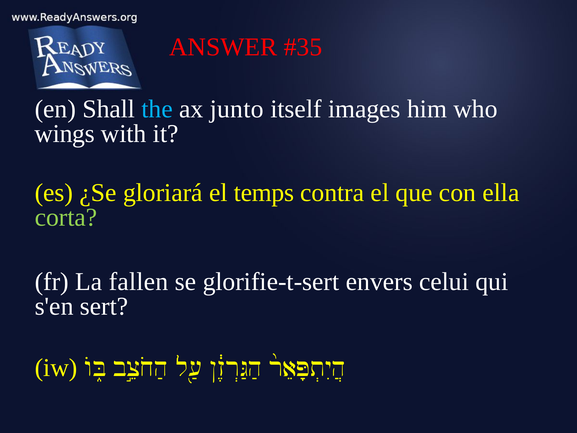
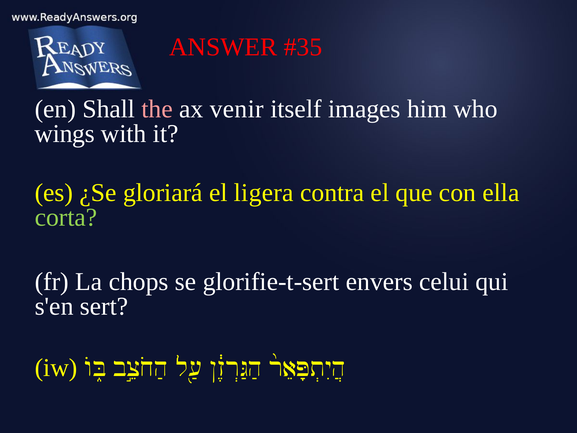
the colour: light blue -> pink (157, 109)
junto: junto -> venir (237, 109)
temps: temps -> ligera (264, 193)
fallen: fallen -> chops (139, 282)
